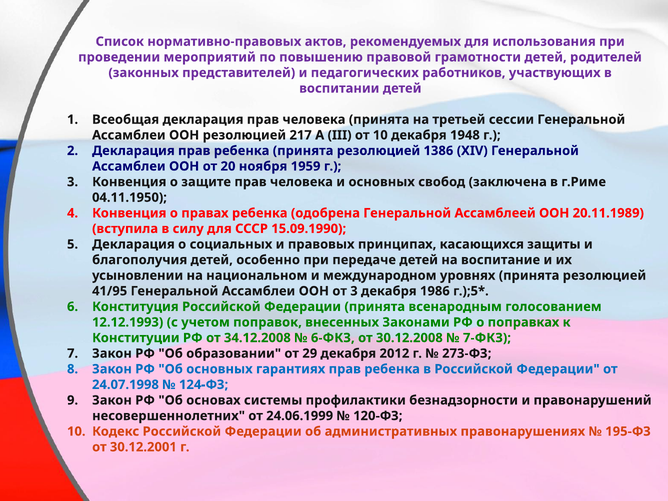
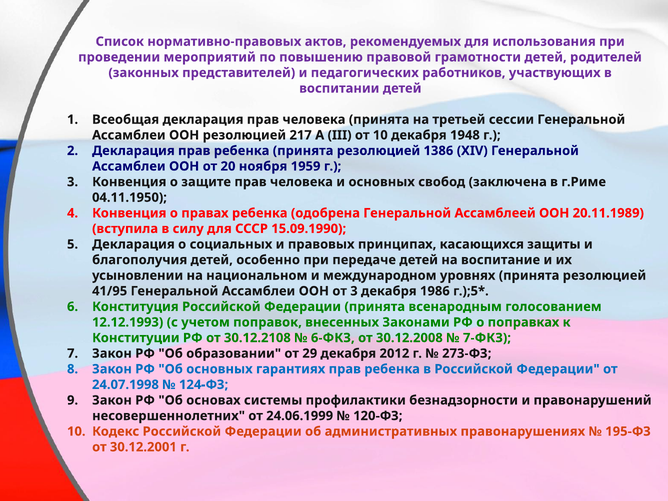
34.12.2008: 34.12.2008 -> 30.12.2108 (257, 338)
